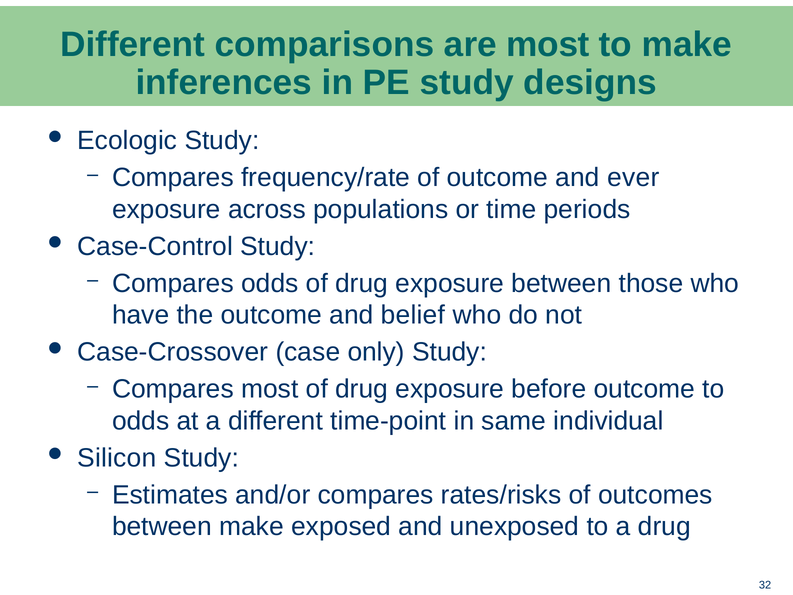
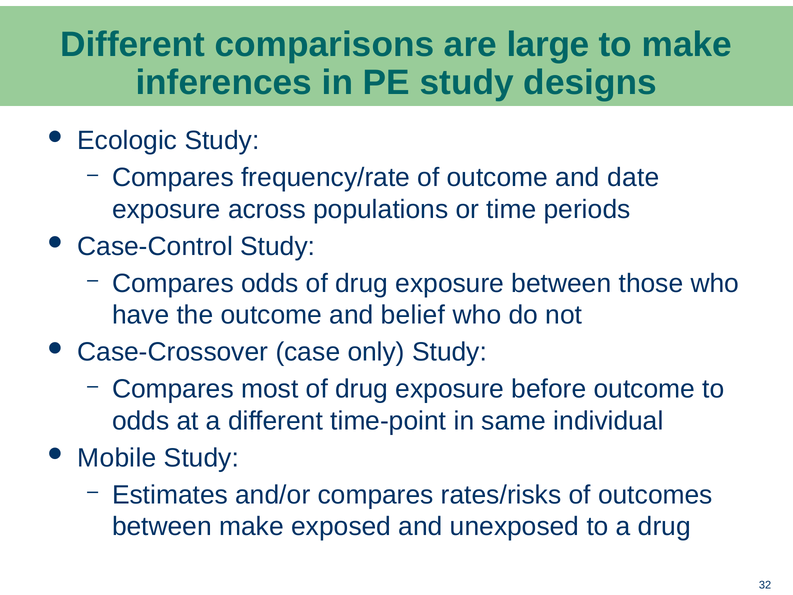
are most: most -> large (548, 44)
ever: ever -> date (633, 178)
Silicon: Silicon -> Mobile (117, 458)
